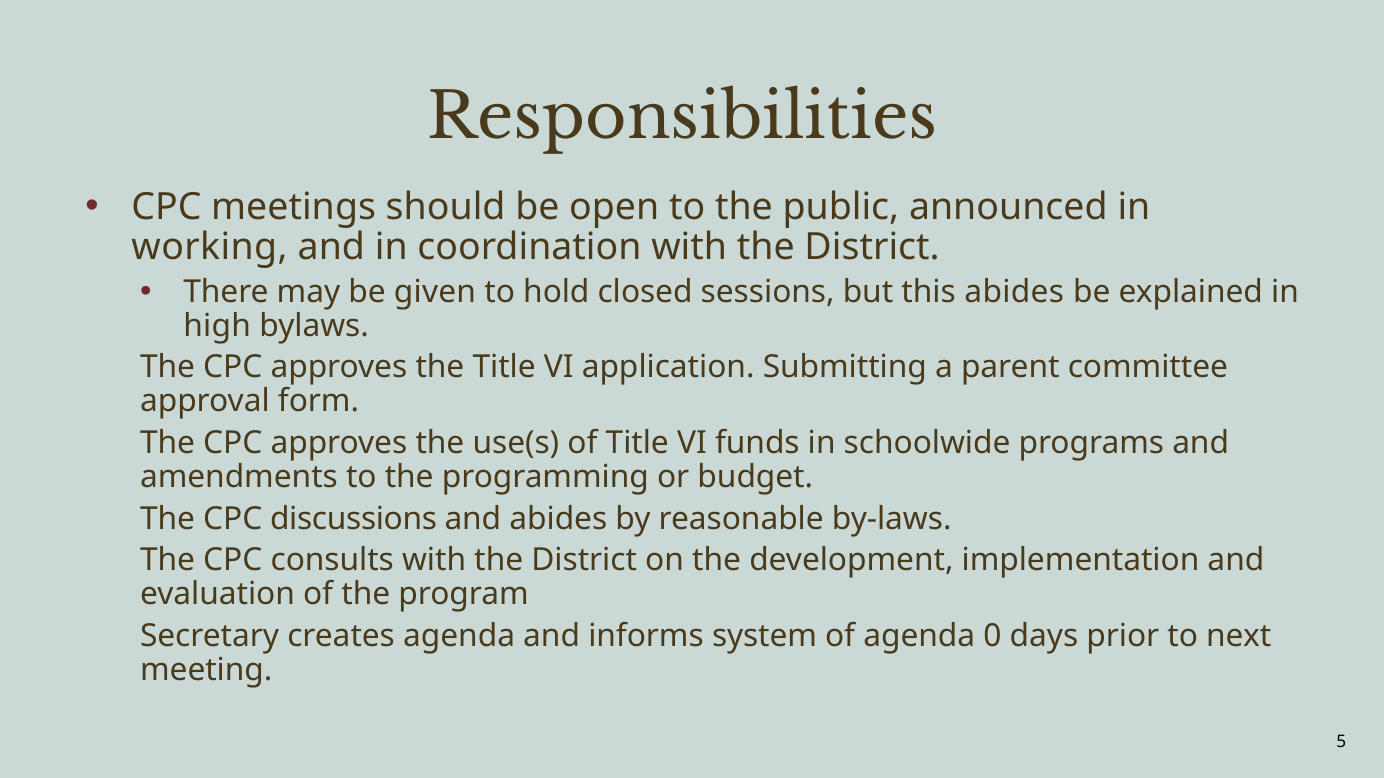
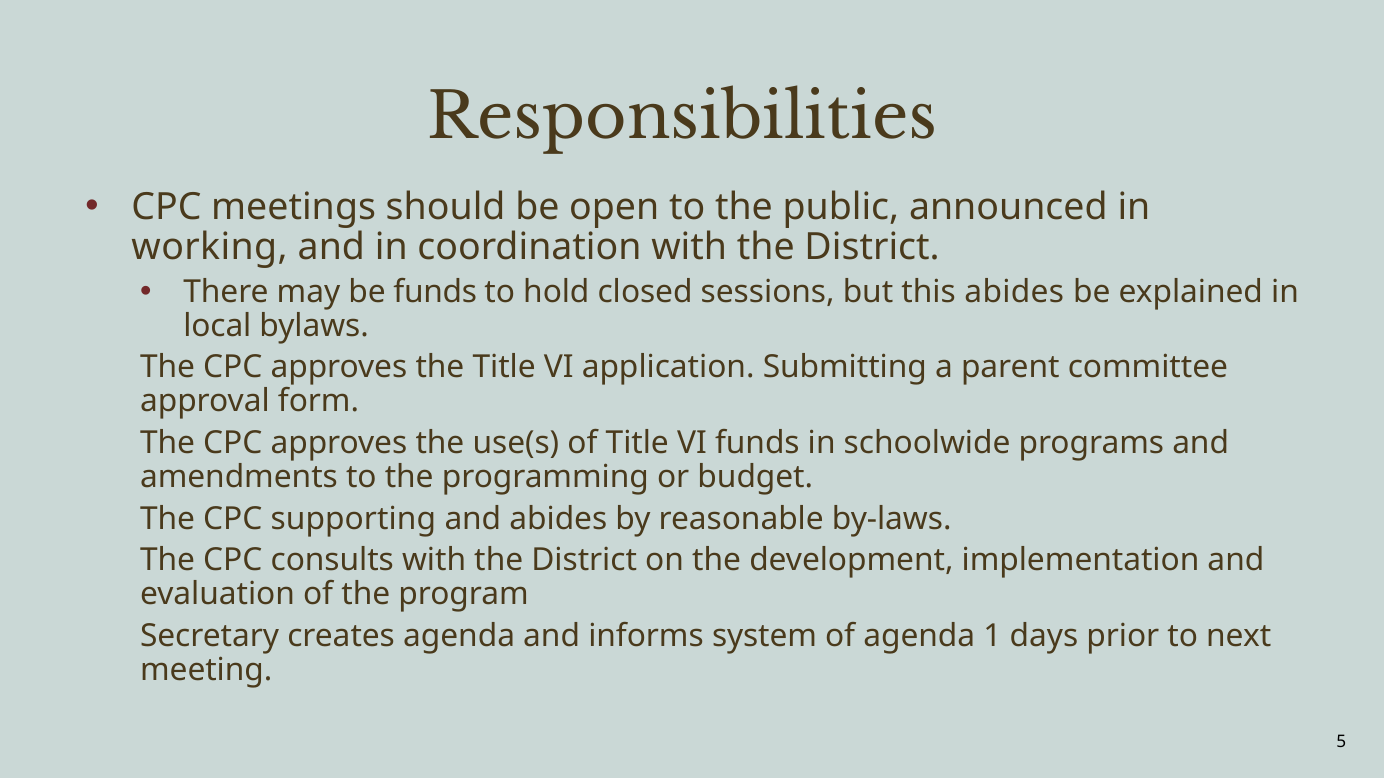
be given: given -> funds (435, 292)
high: high -> local (217, 326)
discussions: discussions -> supporting (353, 519)
0: 0 -> 1 (992, 636)
